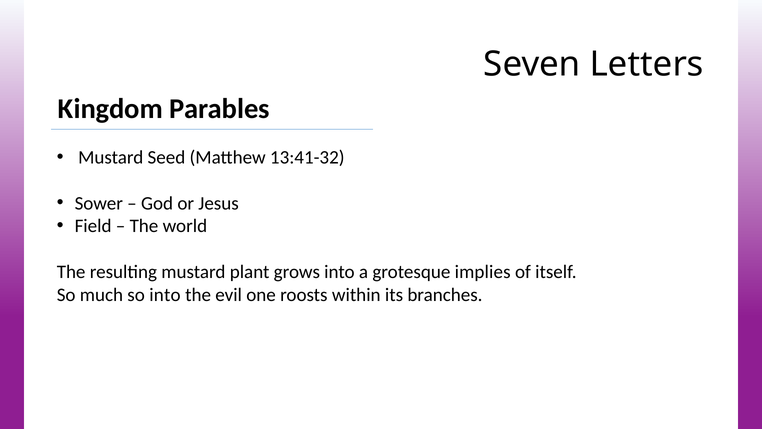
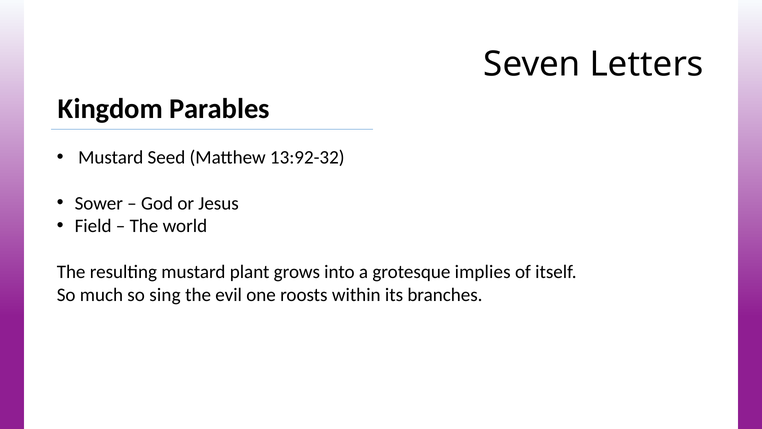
13:41-32: 13:41-32 -> 13:92-32 (307, 157)
so into: into -> sing (165, 294)
